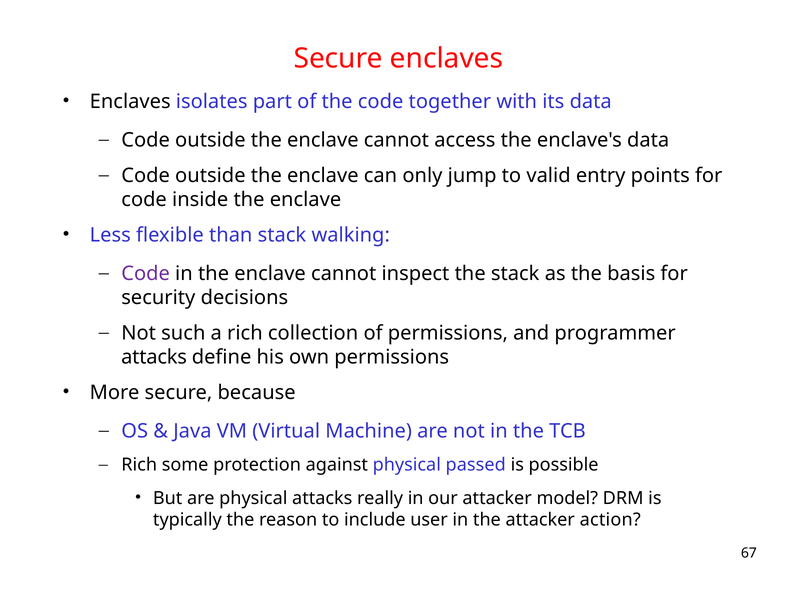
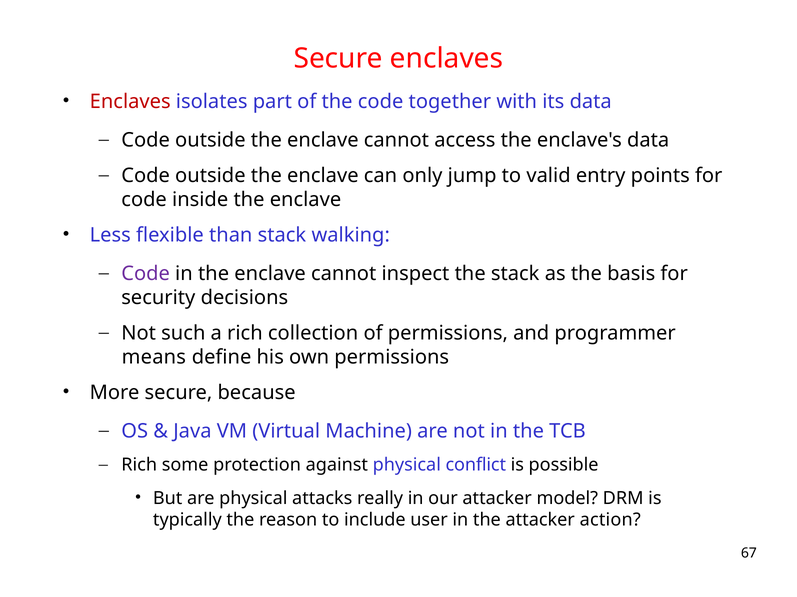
Enclaves colour: black -> red (130, 102)
attacks: attacks -> means (154, 357)
passed: passed -> conflict (476, 466)
